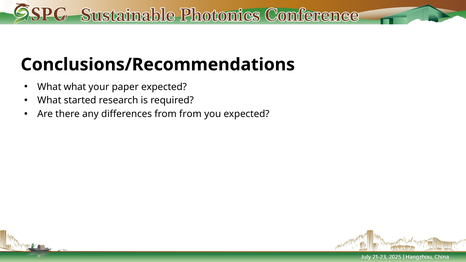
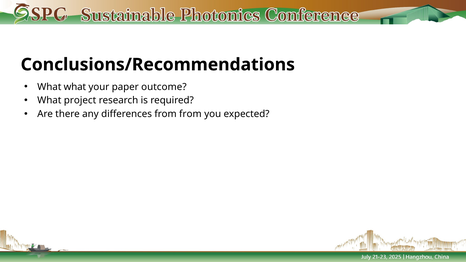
paper expected: expected -> outcome (164, 87)
started: started -> project (80, 100)
